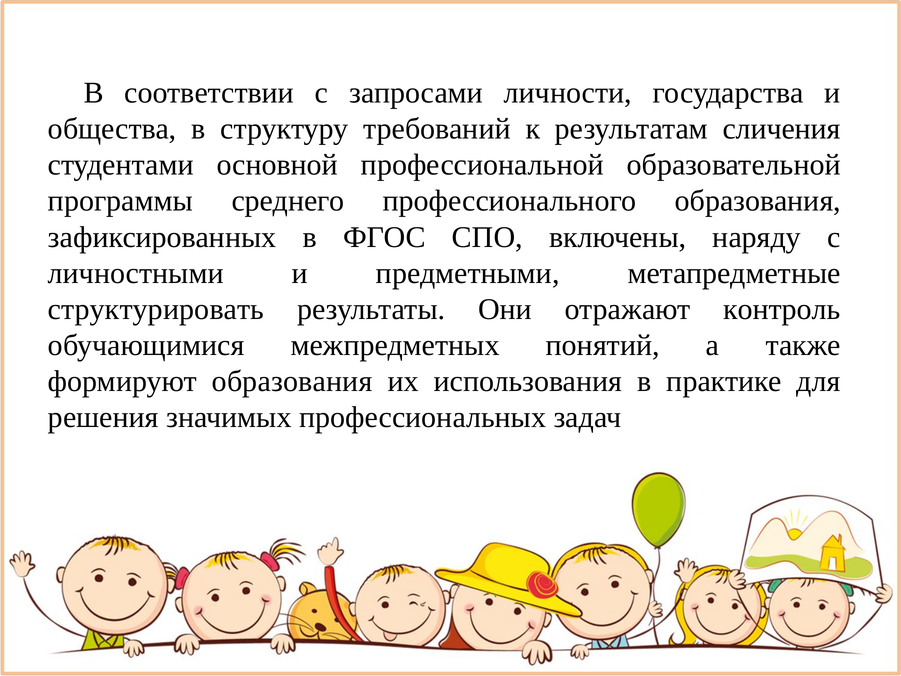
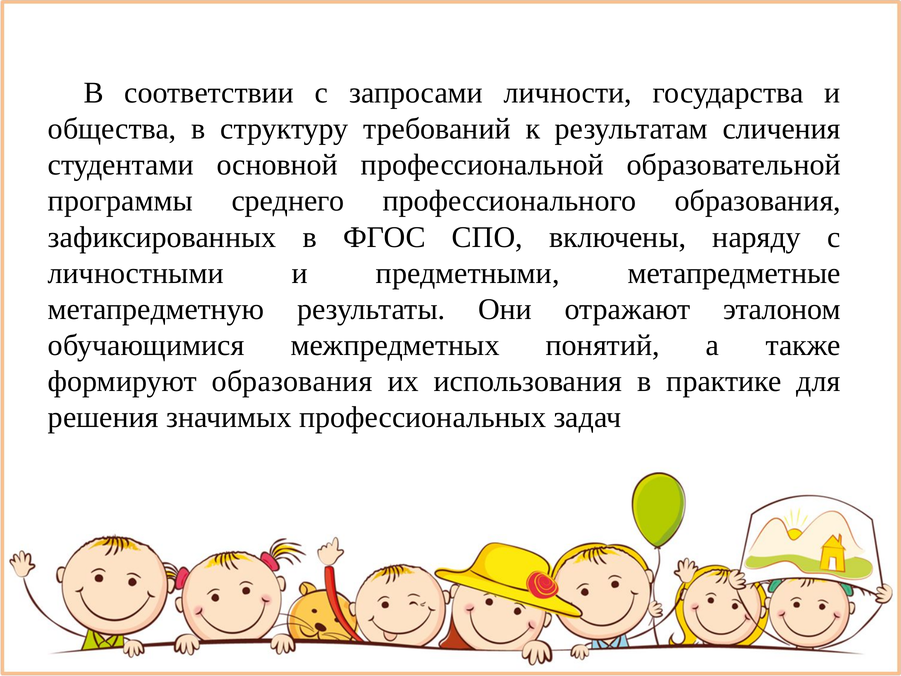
структурировать: структурировать -> метапредметную (156, 309)
контроль: контроль -> эталоном (782, 309)
